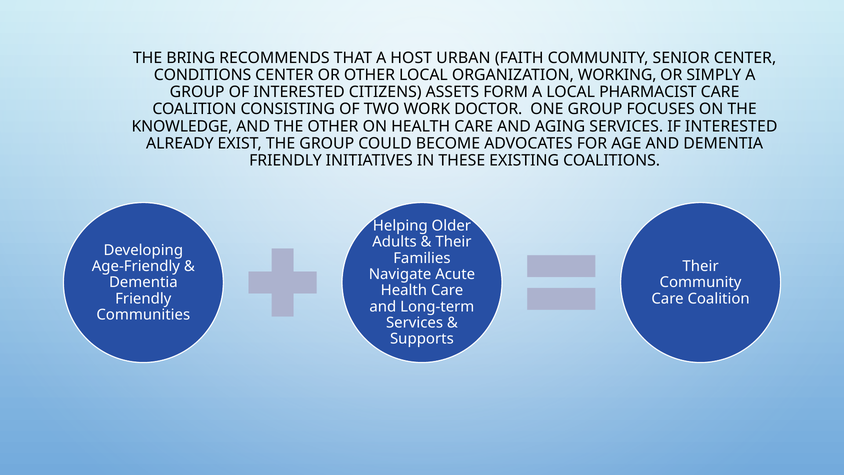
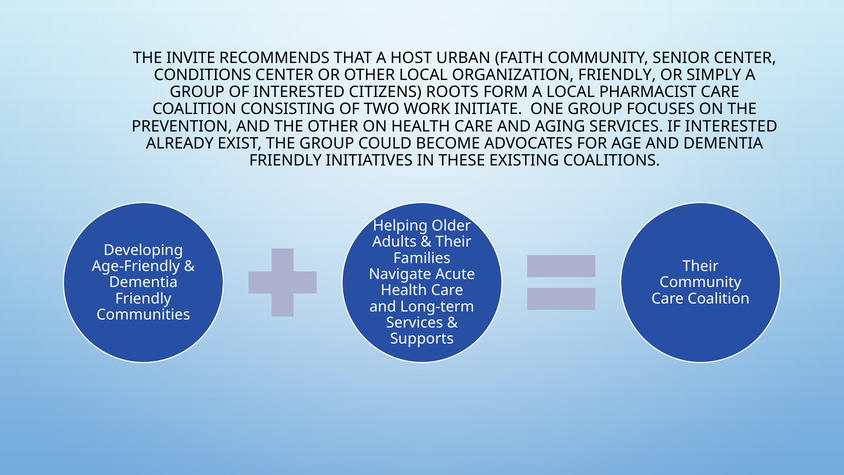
BRING: BRING -> INVITE (191, 58)
ORGANIZATION WORKING: WORKING -> FRIENDLY (617, 75)
ASSETS: ASSETS -> ROOTS (452, 92)
DOCTOR: DOCTOR -> INITIATE (488, 109)
KNOWLEDGE: KNOWLEDGE -> PREVENTION (182, 126)
